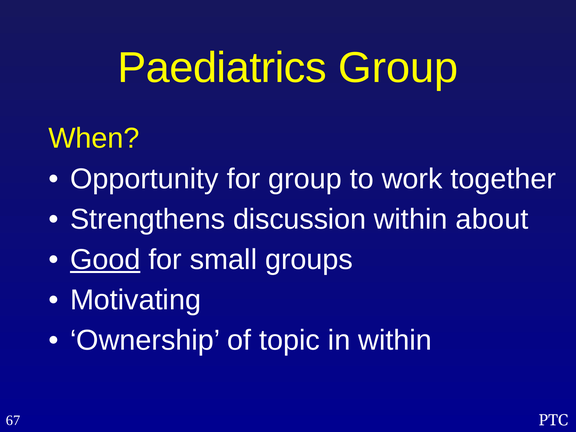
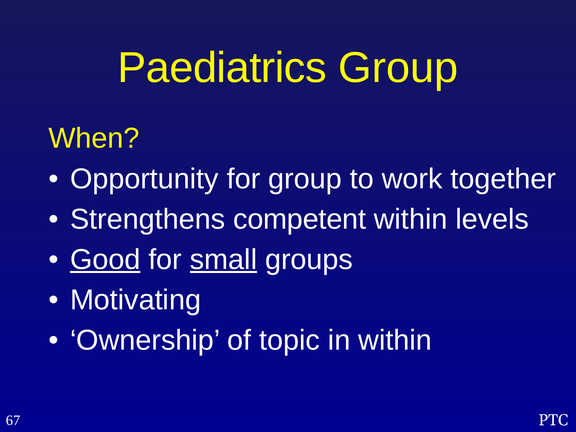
discussion: discussion -> competent (300, 219)
about: about -> levels (492, 219)
small underline: none -> present (224, 260)
